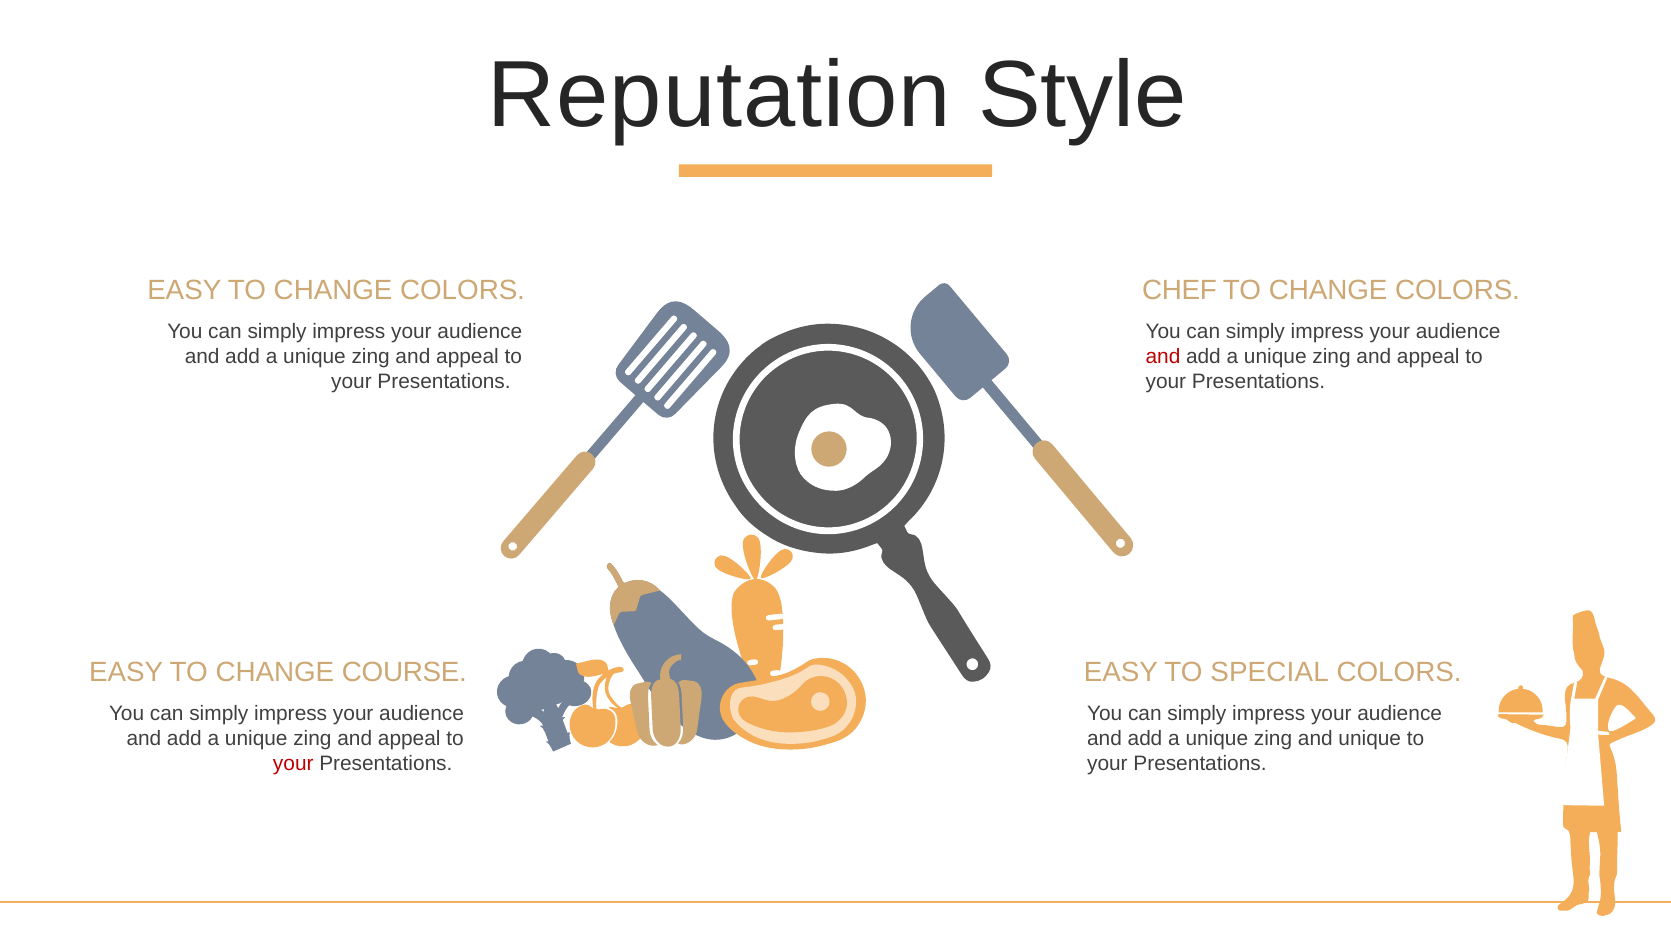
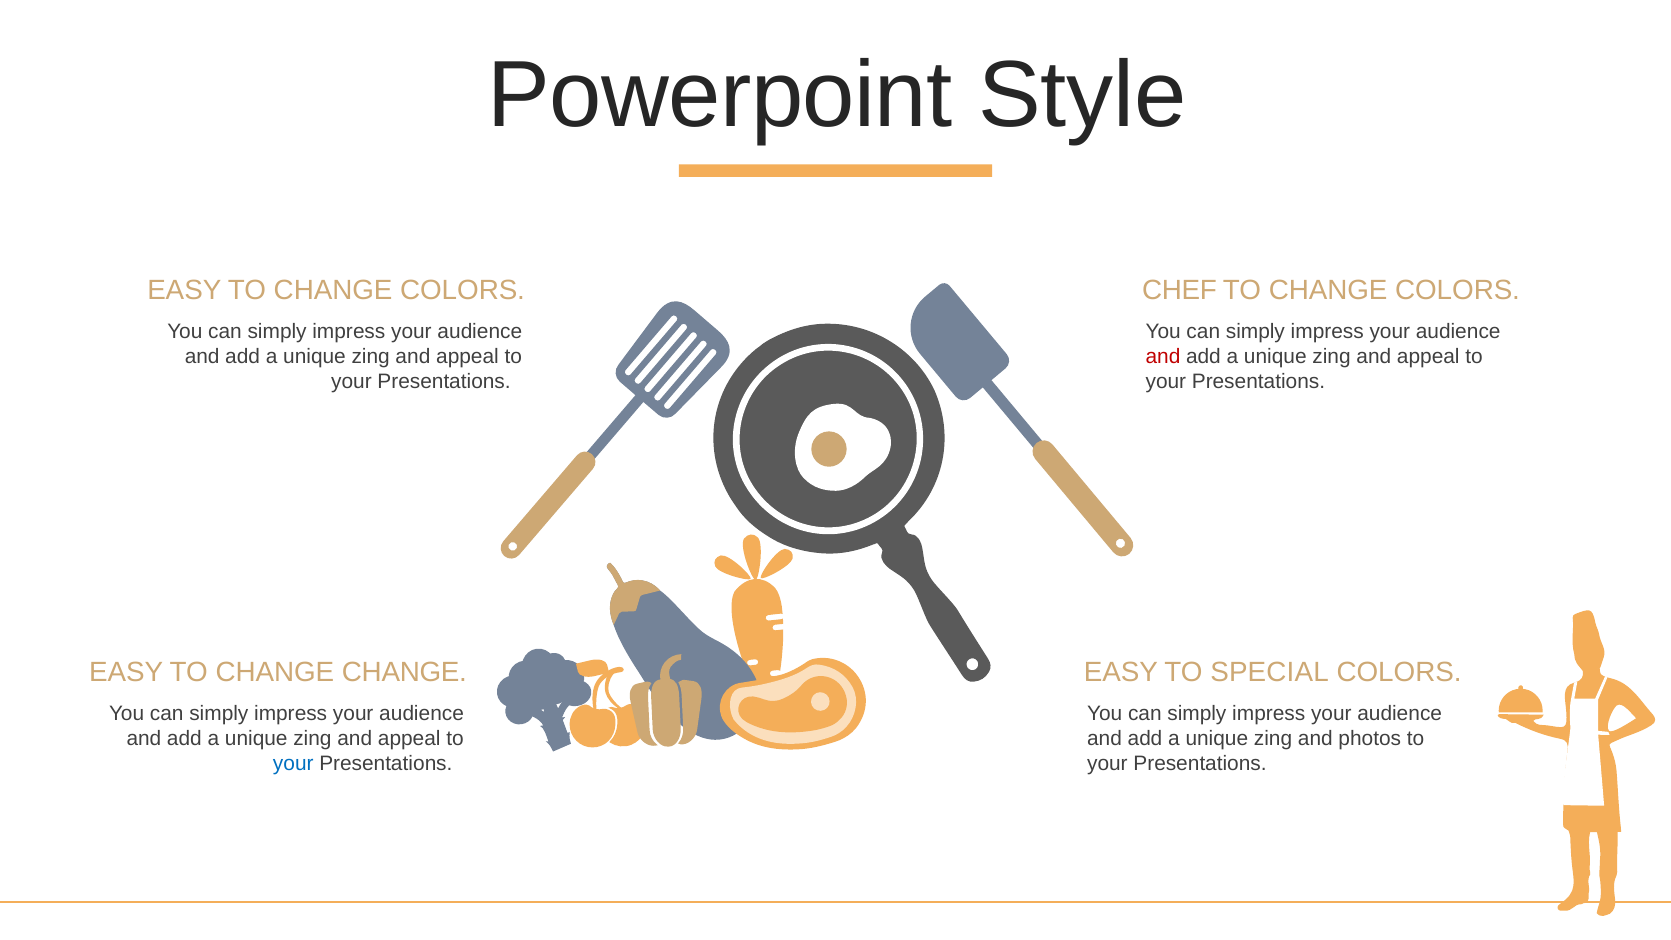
Reputation: Reputation -> Powerpoint (720, 96)
CHANGE COURSE: COURSE -> CHANGE (404, 672)
and unique: unique -> photos (1370, 738)
your colour: red -> blue (293, 763)
